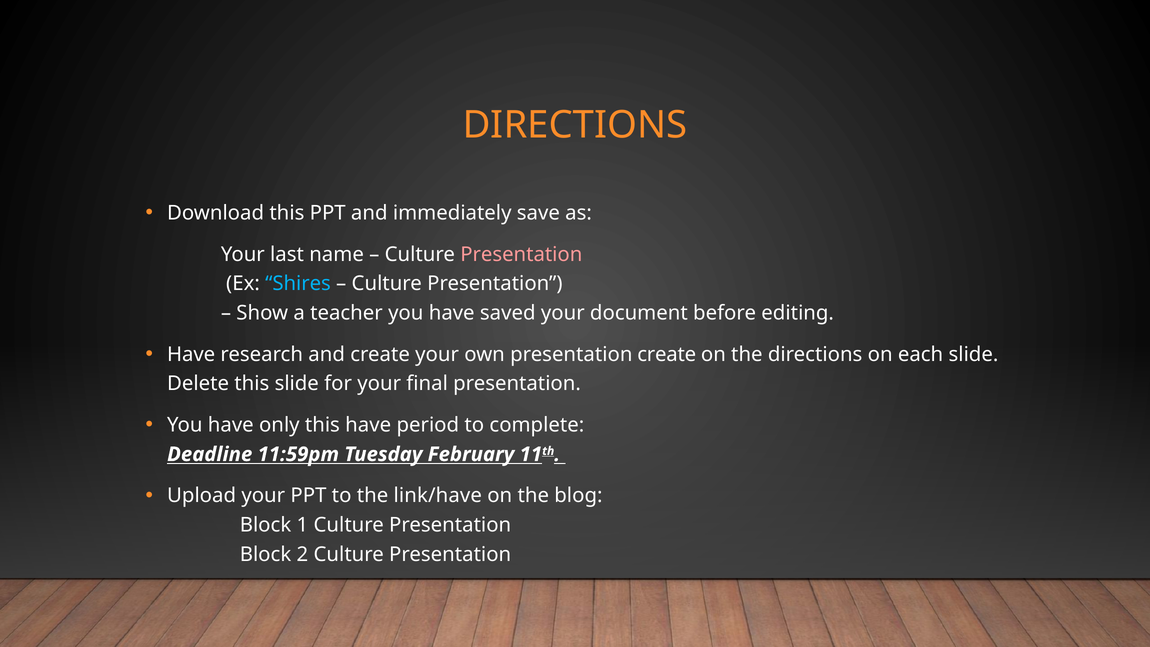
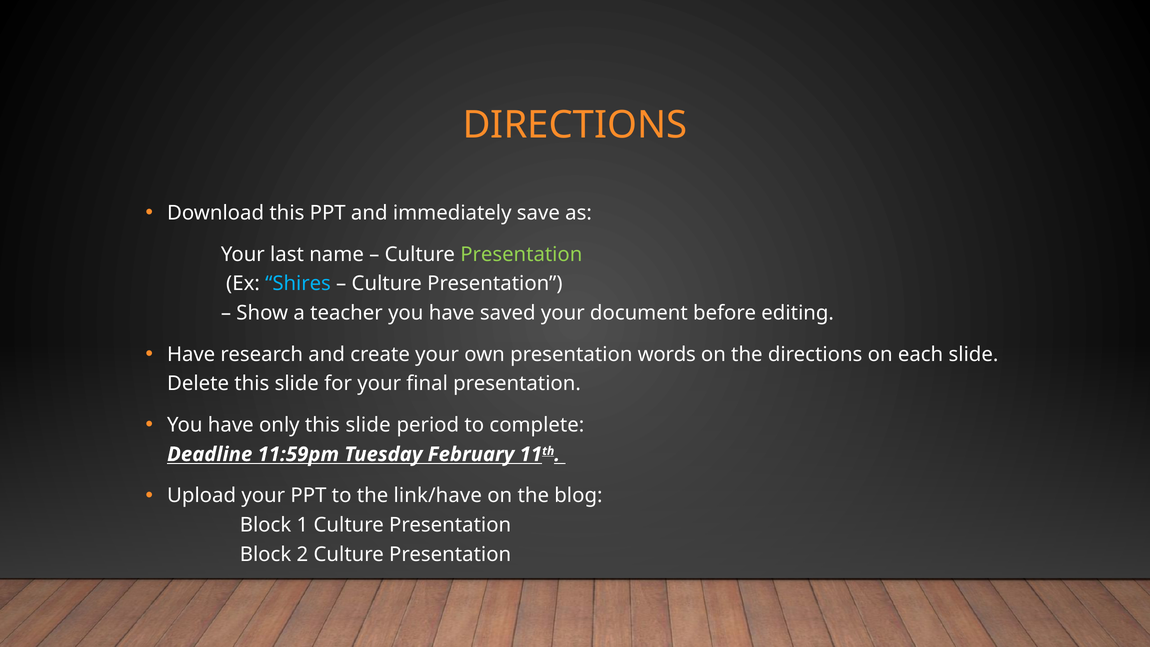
Presentation colour: pink -> light green (521, 254)
presentation create: create -> words (667, 354)
only this have: have -> slide (368, 425)
